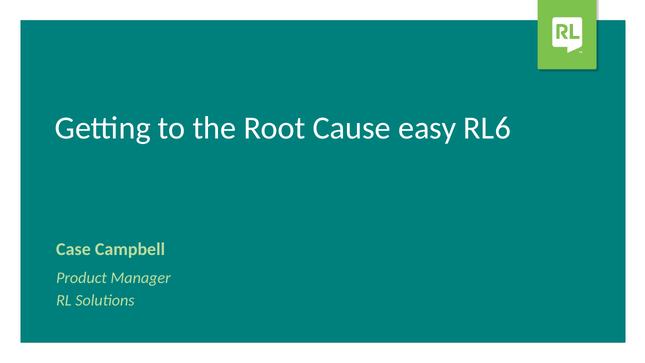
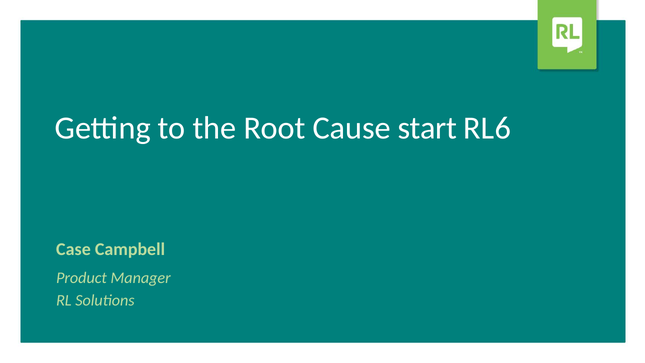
easy: easy -> start (427, 128)
